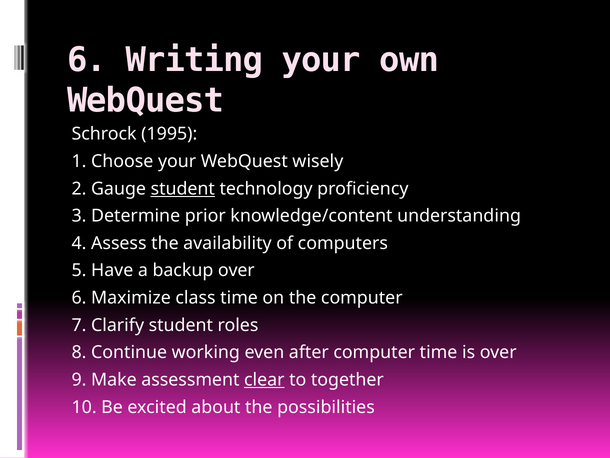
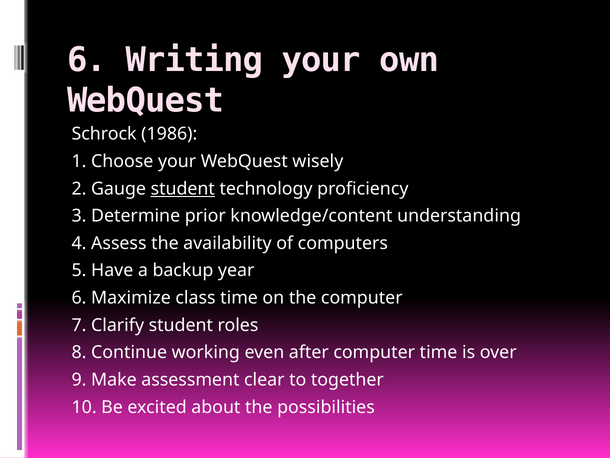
1995: 1995 -> 1986 (169, 134)
backup over: over -> year (236, 270)
clear underline: present -> none (264, 379)
